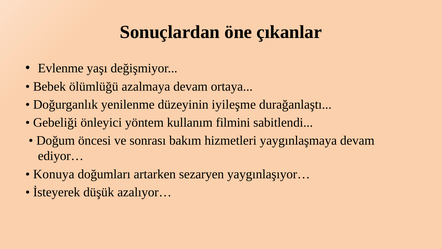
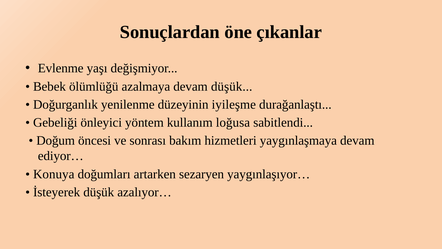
devam ortaya: ortaya -> düşük (232, 86)
filmini: filmini -> loğusa (233, 122)
